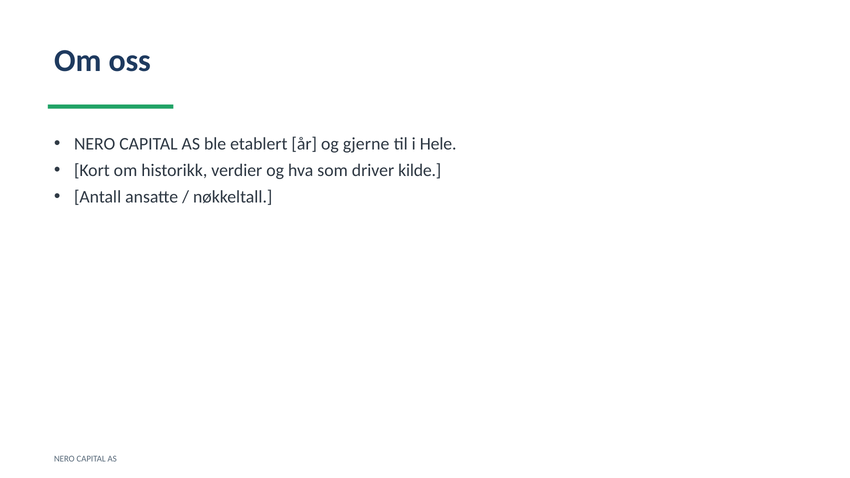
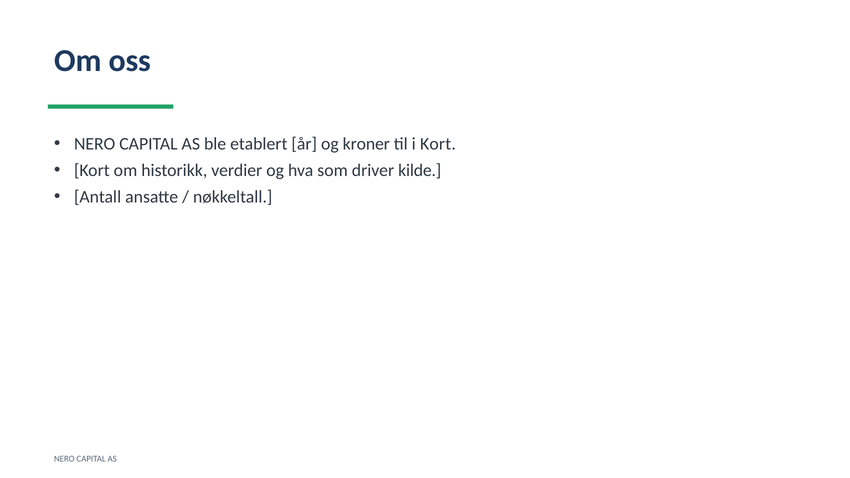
gjerne: gjerne -> kroner (366, 144)
i Hele: Hele -> Kort (438, 144)
